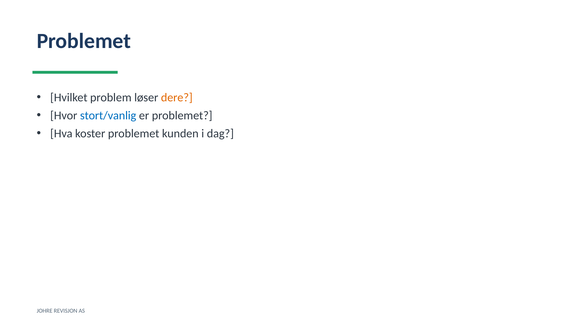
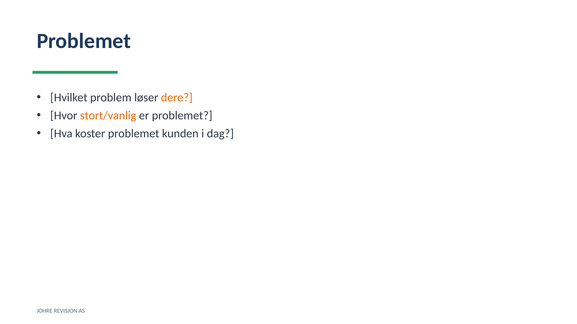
stort/vanlig colour: blue -> orange (108, 116)
